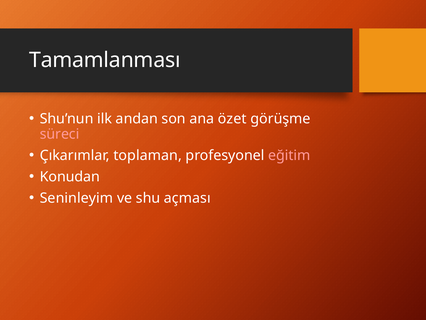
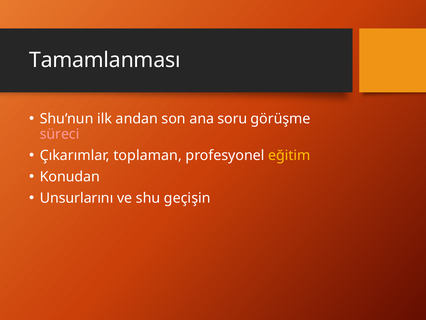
özet: özet -> soru (232, 119)
eğitim colour: pink -> yellow (289, 155)
Seninleyim: Seninleyim -> Unsurlarını (77, 198)
açması: açması -> geçişin (187, 198)
